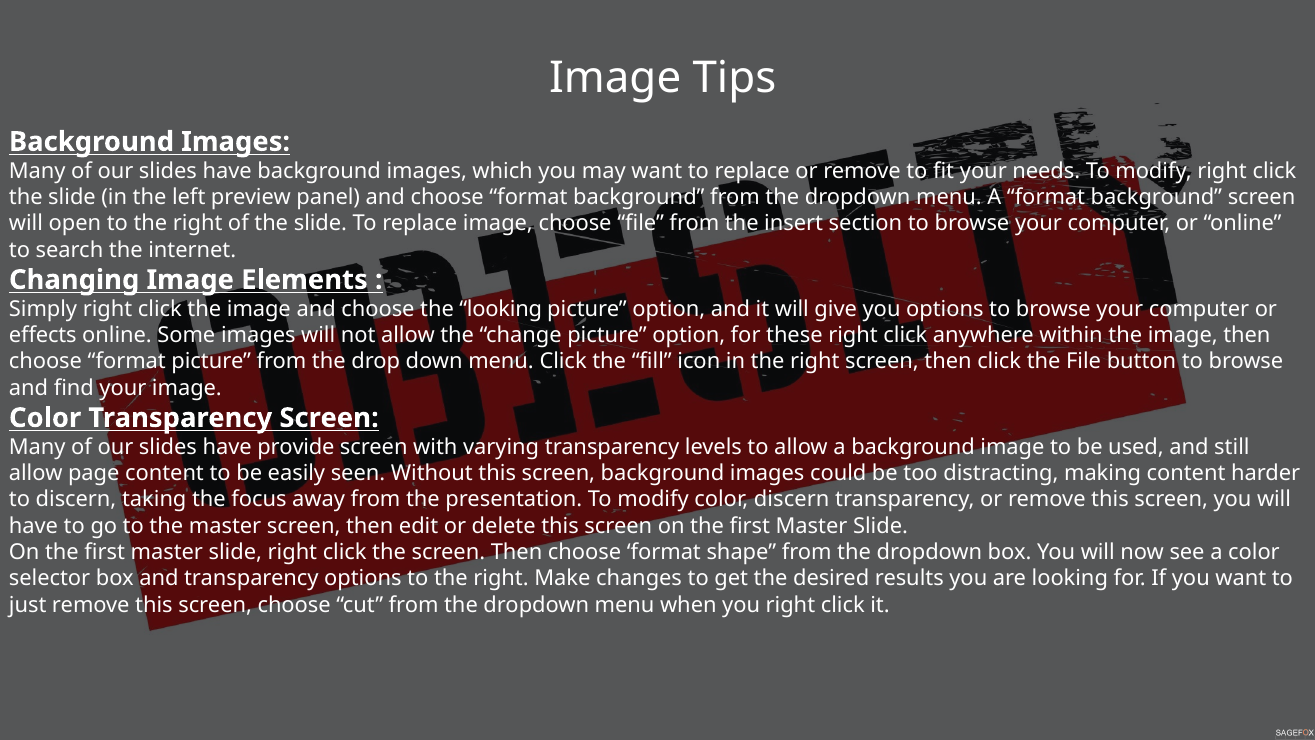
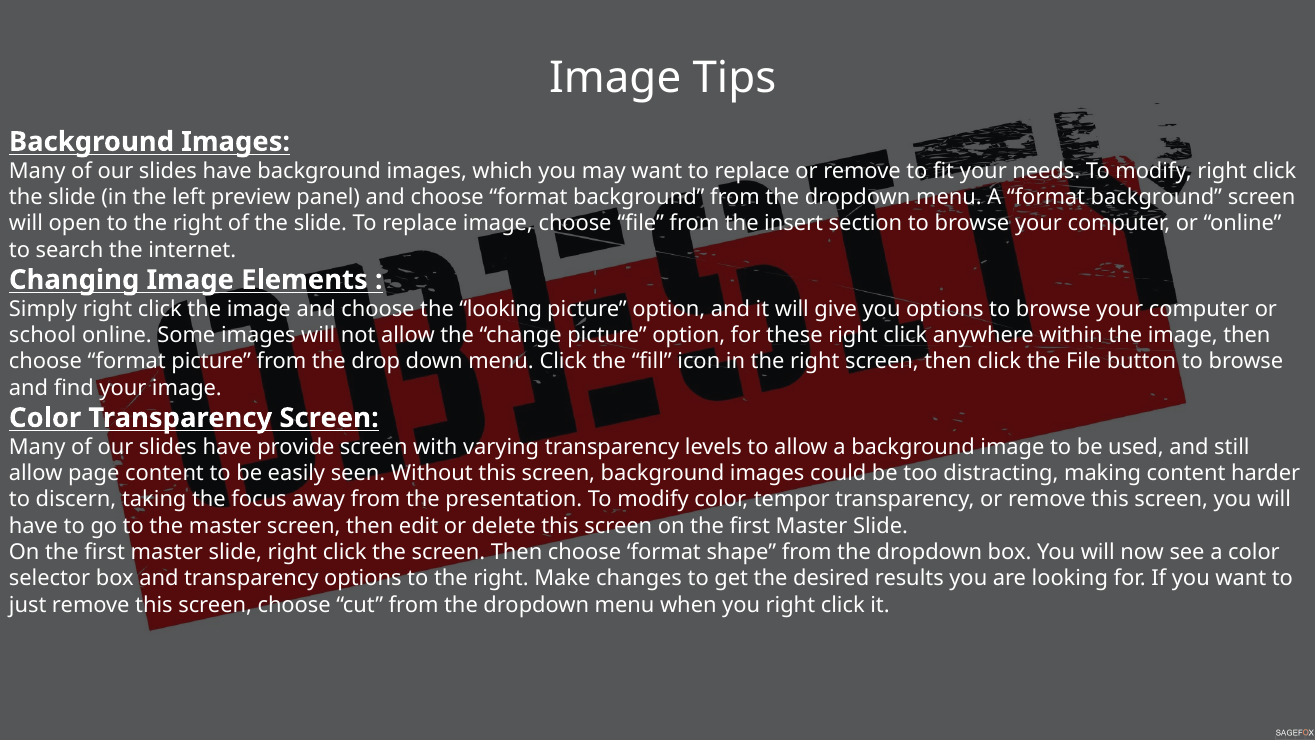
effects: effects -> school (43, 335)
color discern: discern -> tempor (792, 500)
